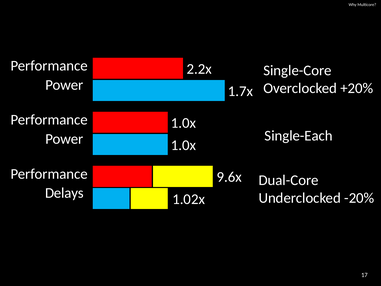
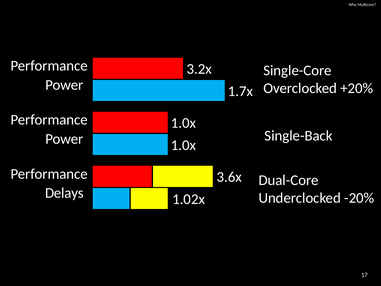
2.2x: 2.2x -> 3.2x (199, 69)
Single-Each: Single-Each -> Single-Back (299, 136)
9.6x: 9.6x -> 3.6x (229, 177)
